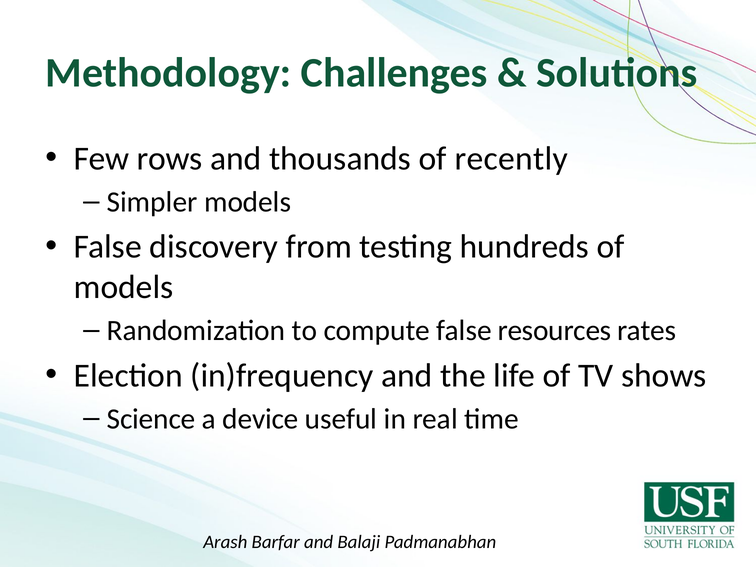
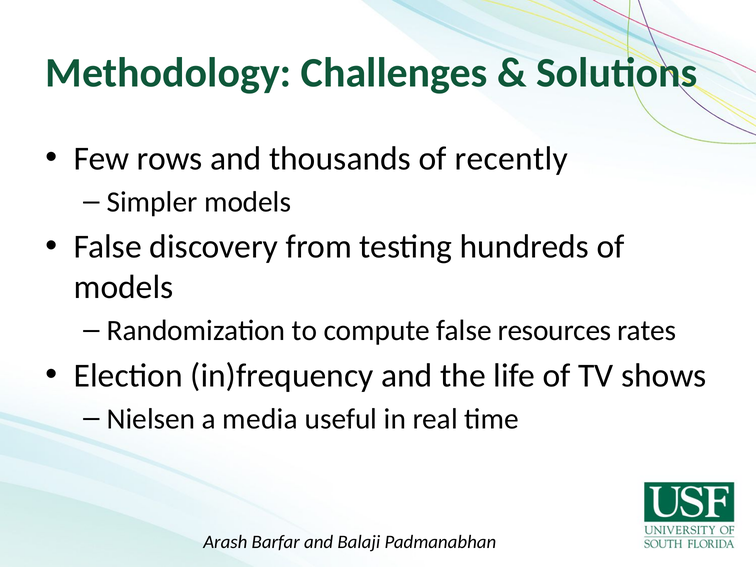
Science: Science -> Nielsen (151, 419)
device: device -> media (260, 419)
